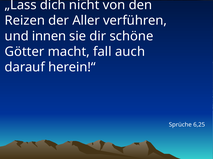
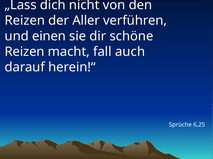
innen: innen -> einen (49, 36)
Götter: Götter -> Reizen (25, 52)
